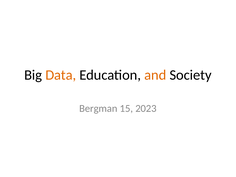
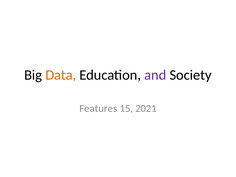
and colour: orange -> purple (155, 75)
Bergman: Bergman -> Features (98, 109)
2023: 2023 -> 2021 (146, 109)
